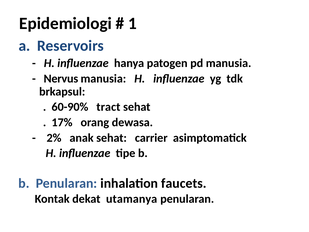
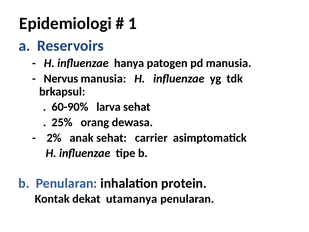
tract: tract -> larva (109, 107)
17%: 17% -> 25% (62, 122)
faucets: faucets -> protein (184, 183)
